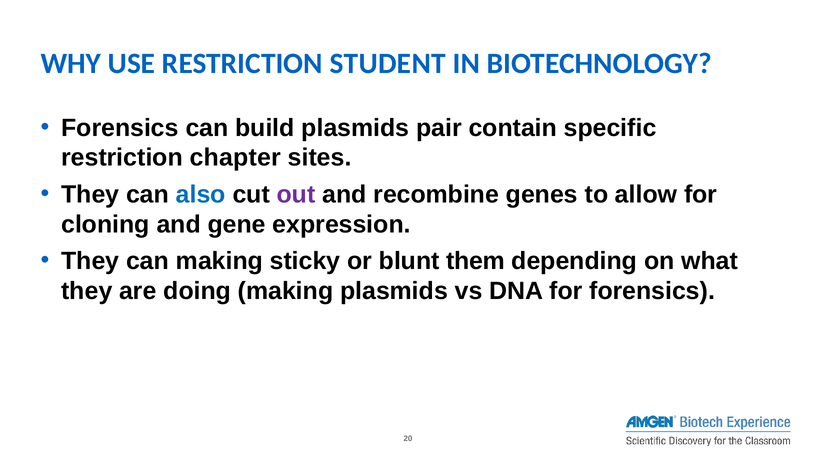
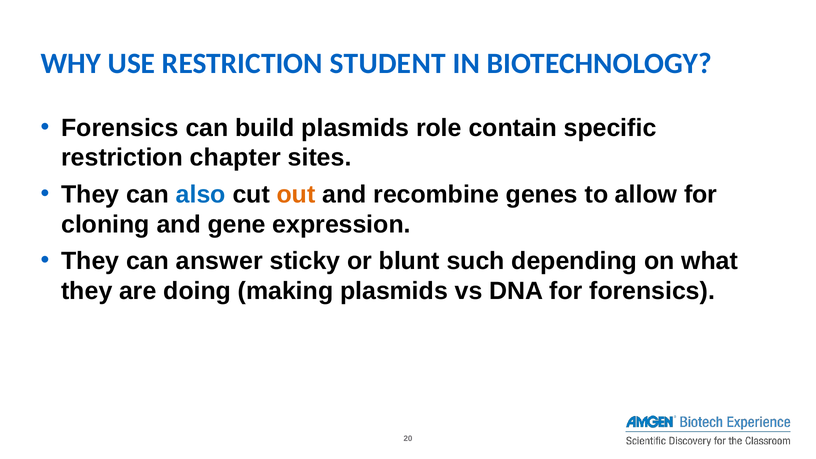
pair: pair -> role (439, 128)
out colour: purple -> orange (296, 194)
can making: making -> answer (219, 261)
them: them -> such (476, 261)
